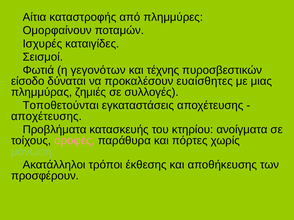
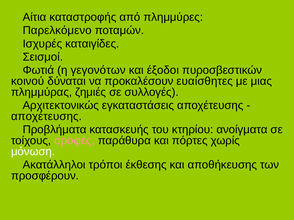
Ομορφαίνουν: Ομορφαίνουν -> Παρελκόμενο (57, 30)
τέχνης: τέχνης -> έξοδοι (163, 70)
είσοδο: είσοδο -> κοινού (28, 81)
Τοποθετούνται: Τοποθετούνται -> Αρχιτεκτονικώς (61, 106)
μόνωση colour: light green -> white (33, 152)
